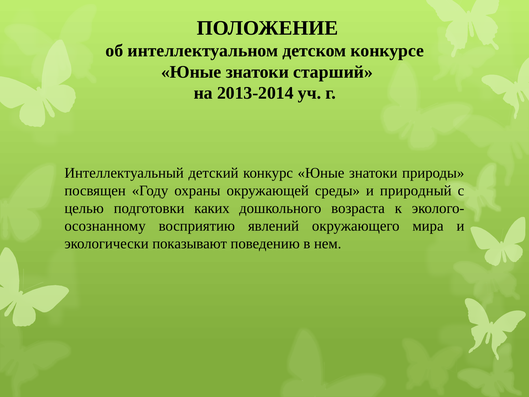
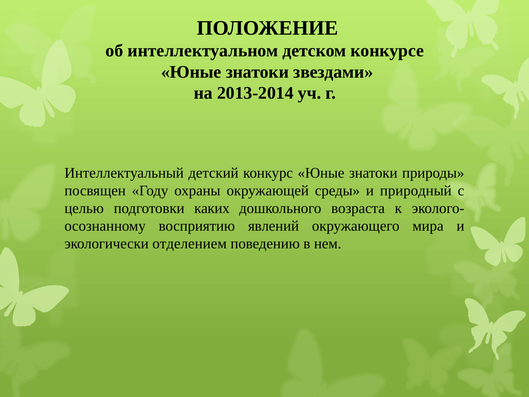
старший: старший -> звездами (333, 72)
показывают: показывают -> отделением (190, 243)
